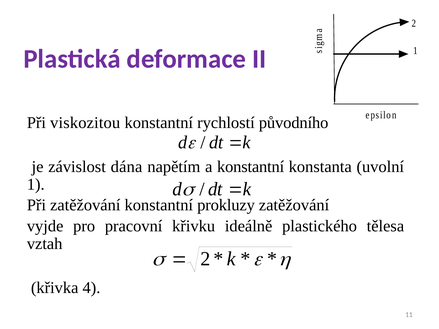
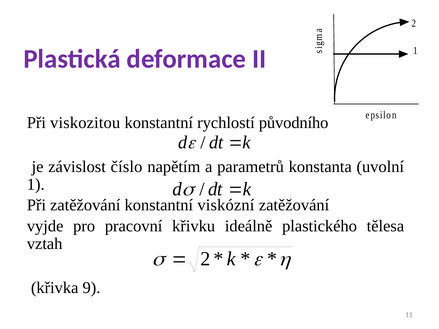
dána: dána -> číslo (127, 167)
a konstantní: konstantní -> parametrů (251, 167)
prokluzy: prokluzy -> viskózní (226, 205)
4: 4 -> 9 (91, 288)
